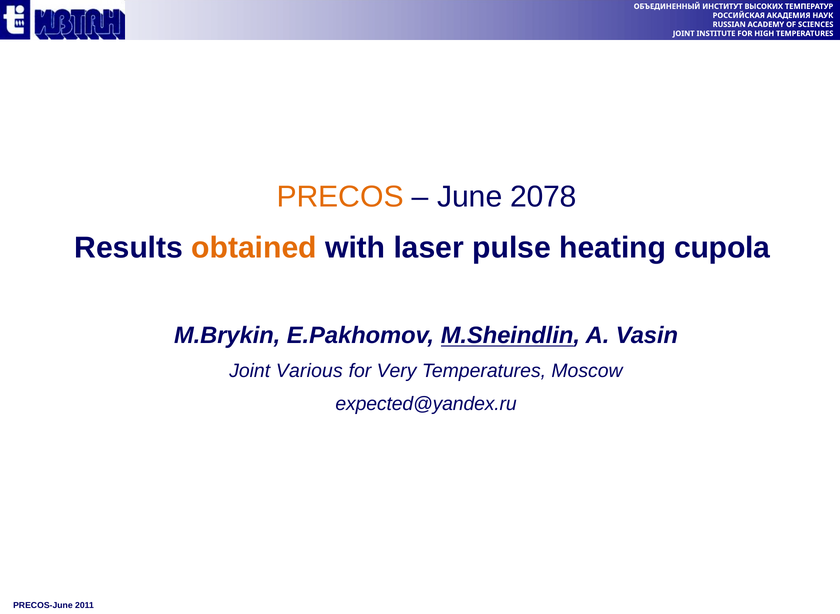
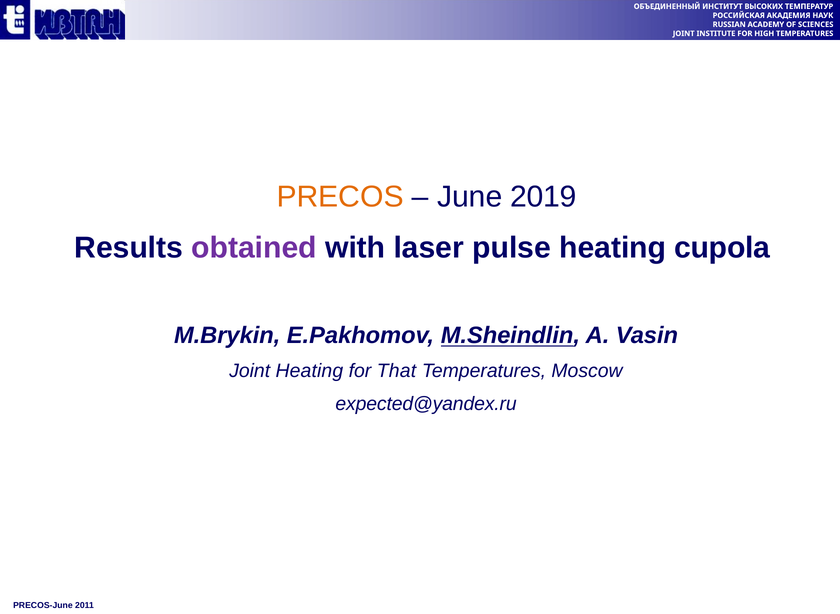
2078: 2078 -> 2019 (543, 197)
obtained colour: orange -> purple (254, 248)
Joint Various: Various -> Heating (309, 371)
Very: Very -> That (397, 371)
